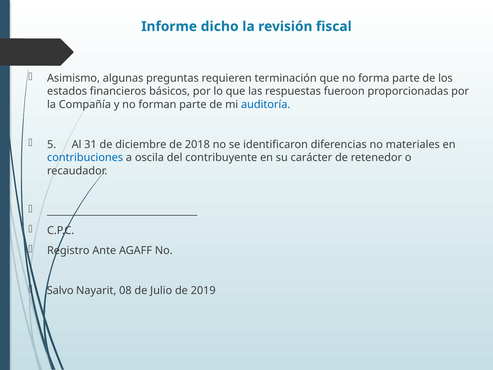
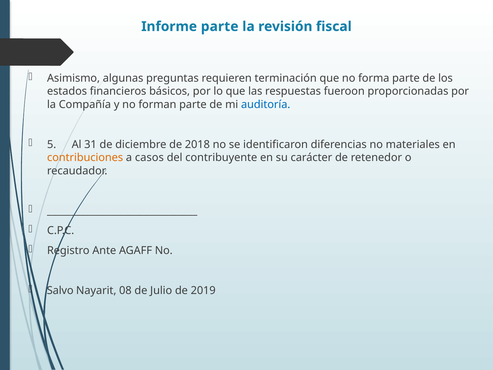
Informe dicho: dicho -> parte (220, 26)
contribuciones colour: blue -> orange (85, 157)
oscila: oscila -> casos (149, 157)
